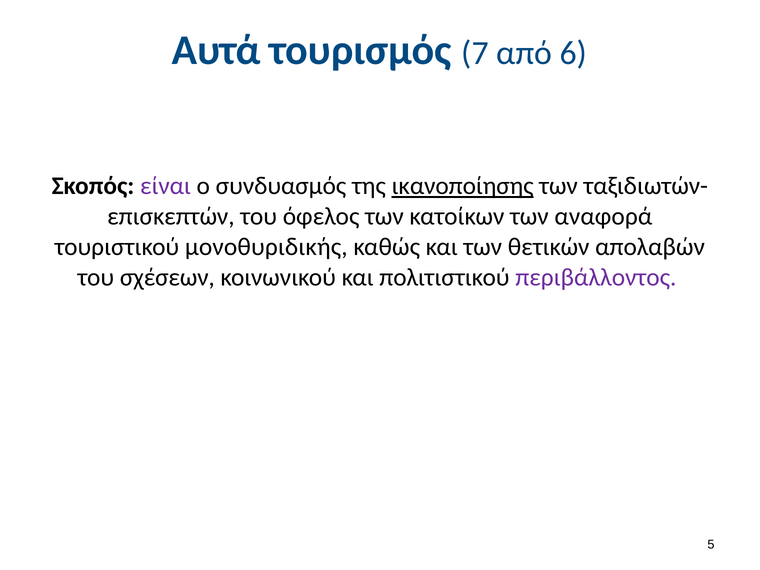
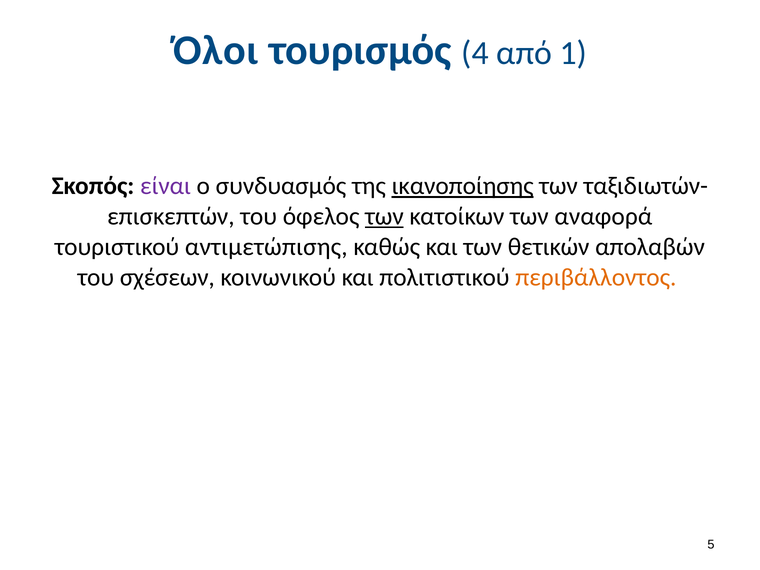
Αυτά: Αυτά -> Όλοι (216, 50)
7: 7 -> 4 (475, 53)
6: 6 -> 1 (573, 53)
των underline: none -> present (384, 216)
μονοθυριδικής: μονοθυριδικής -> αντιμετώπισης (266, 247)
περιβάλλοντος colour: purple -> orange (596, 277)
